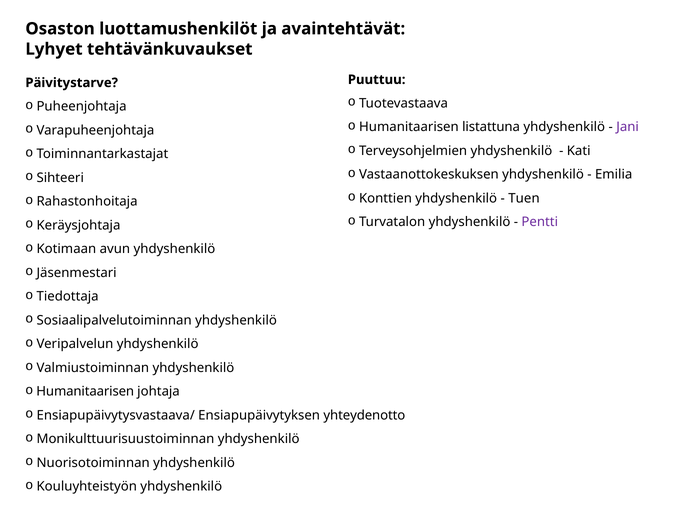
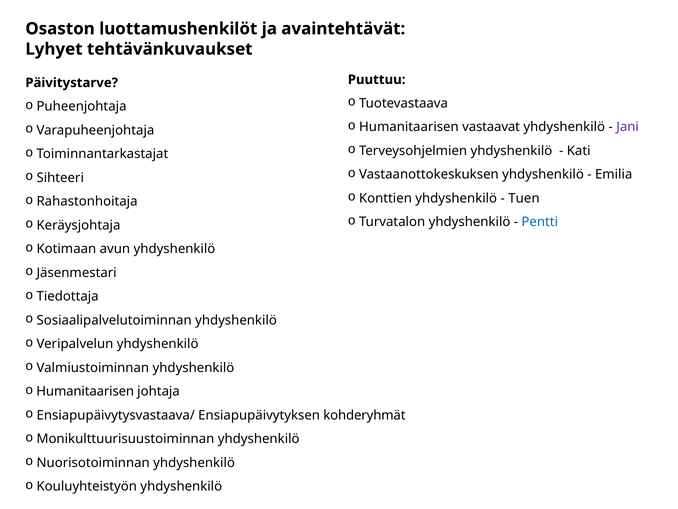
listattuna: listattuna -> vastaavat (491, 127)
Pentti colour: purple -> blue (540, 222)
yhteydenotto: yhteydenotto -> kohderyhmät (364, 415)
